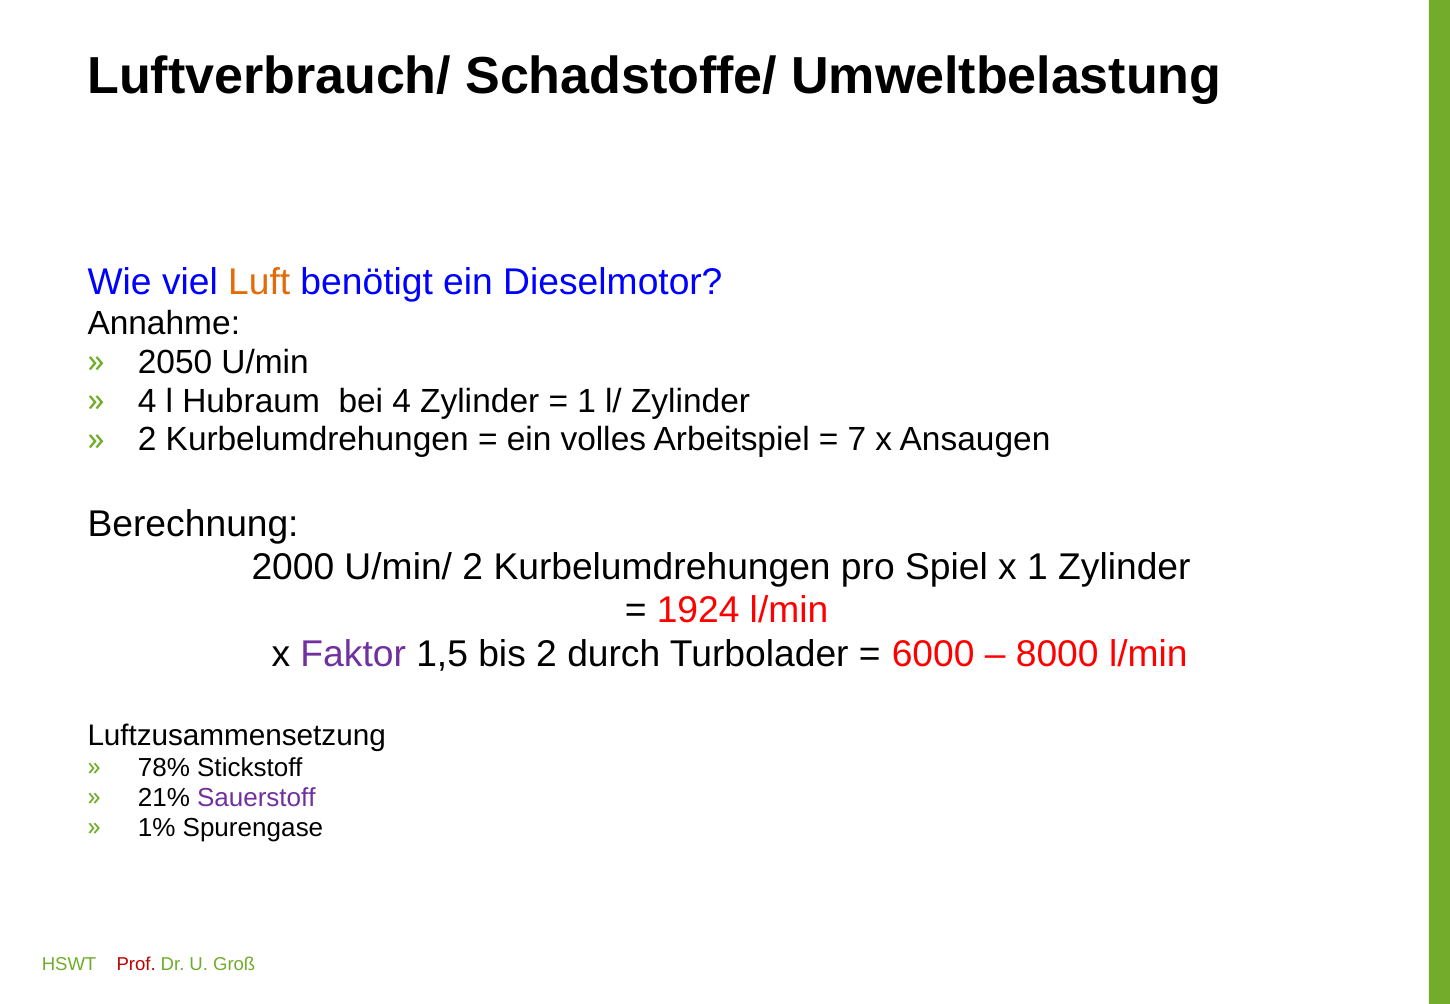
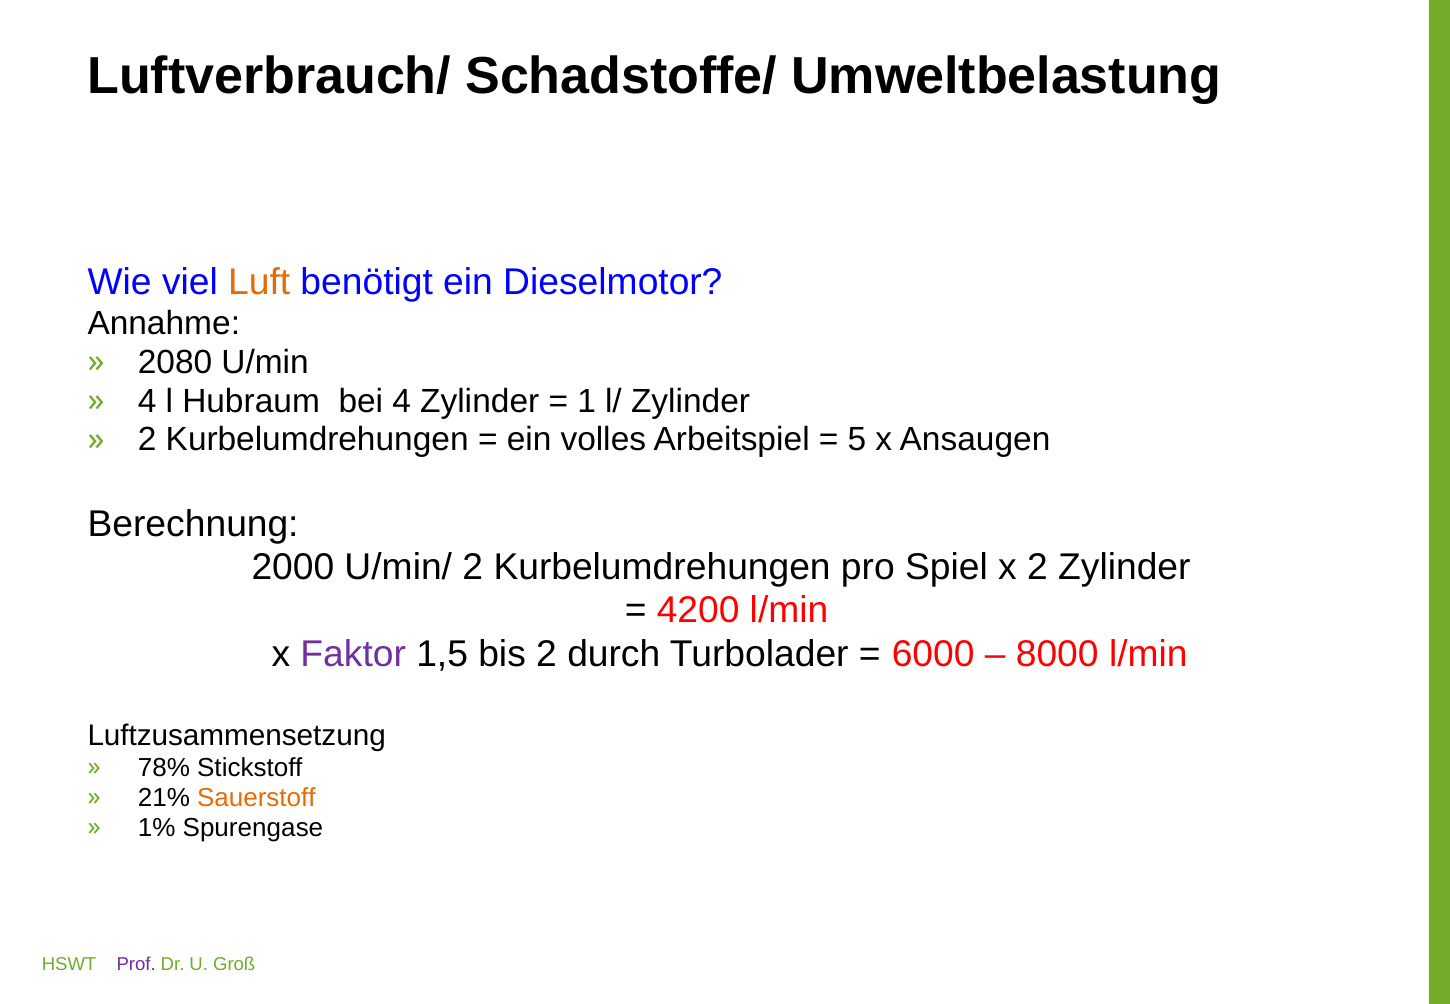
2050: 2050 -> 2080 (175, 362)
7: 7 -> 5 (857, 440)
x 1: 1 -> 2 (1038, 567)
1924: 1924 -> 4200 (698, 610)
Sauerstoff colour: purple -> orange (256, 798)
Prof colour: red -> purple (136, 964)
